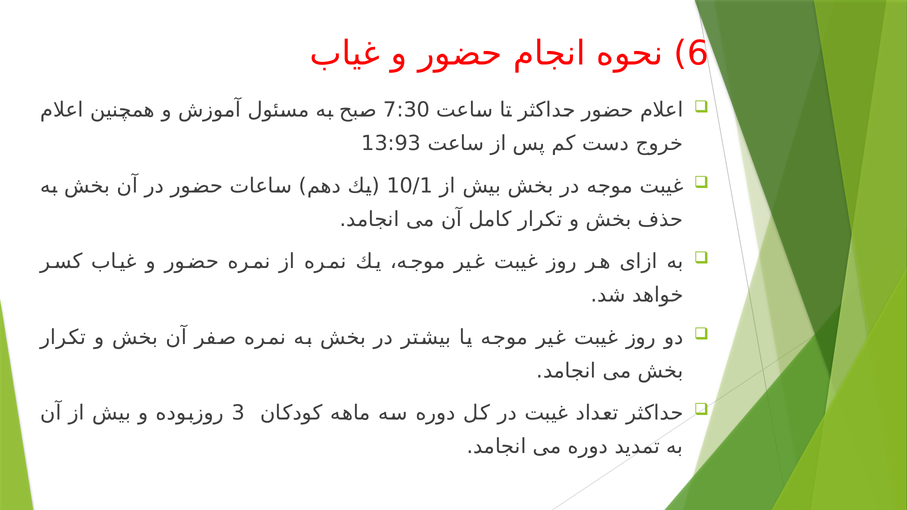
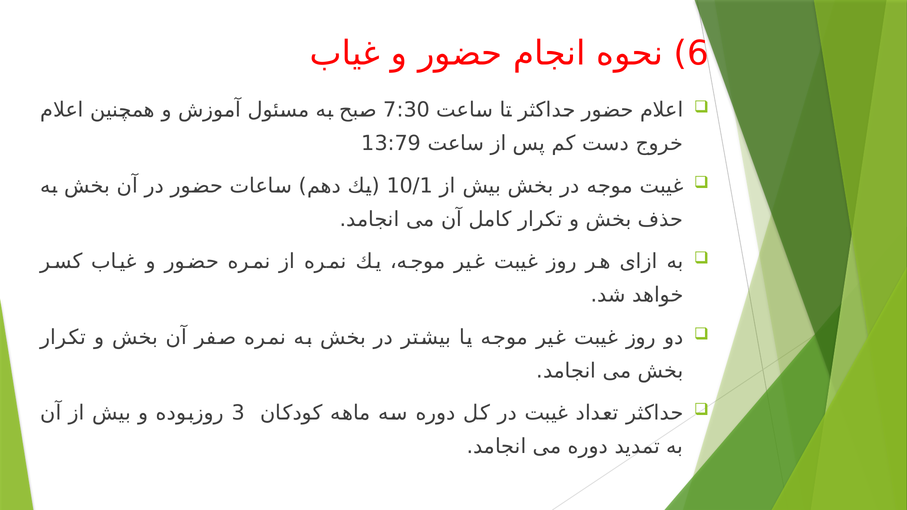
13:93: 13:93 -> 13:79 (391, 144)
